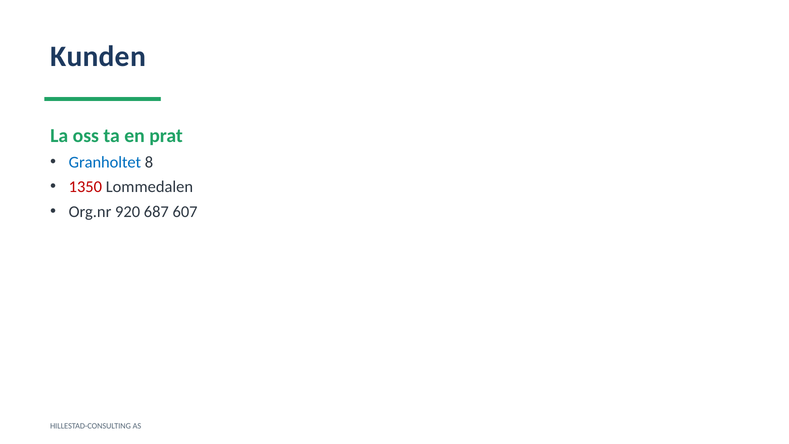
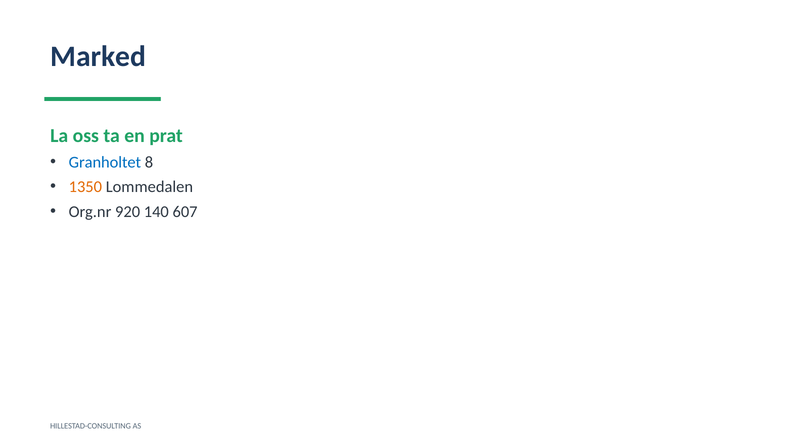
Kunden: Kunden -> Marked (98, 56)
1350 colour: red -> orange (85, 187)
687: 687 -> 140 (156, 212)
